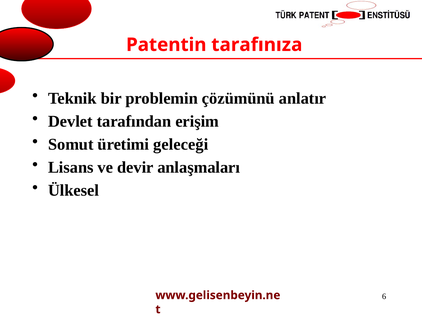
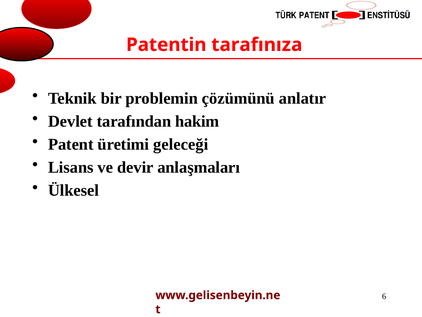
erişim: erişim -> hakim (197, 121)
Somut: Somut -> Patent (71, 144)
